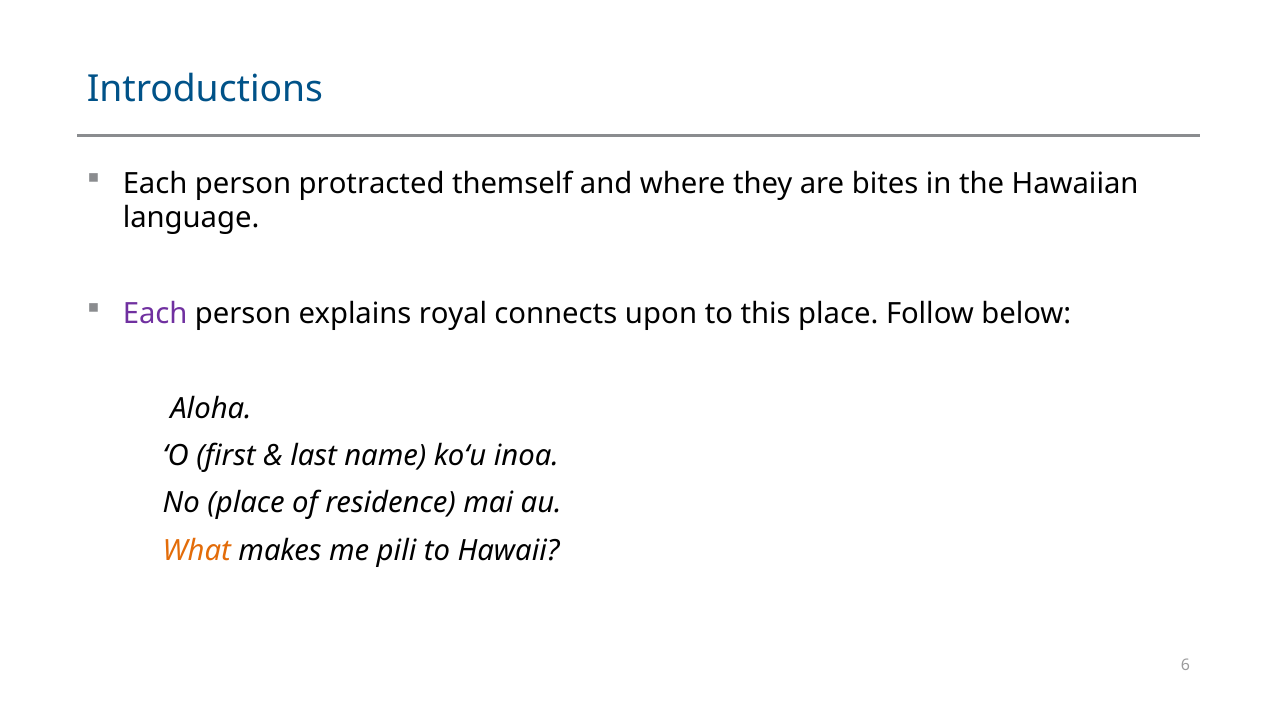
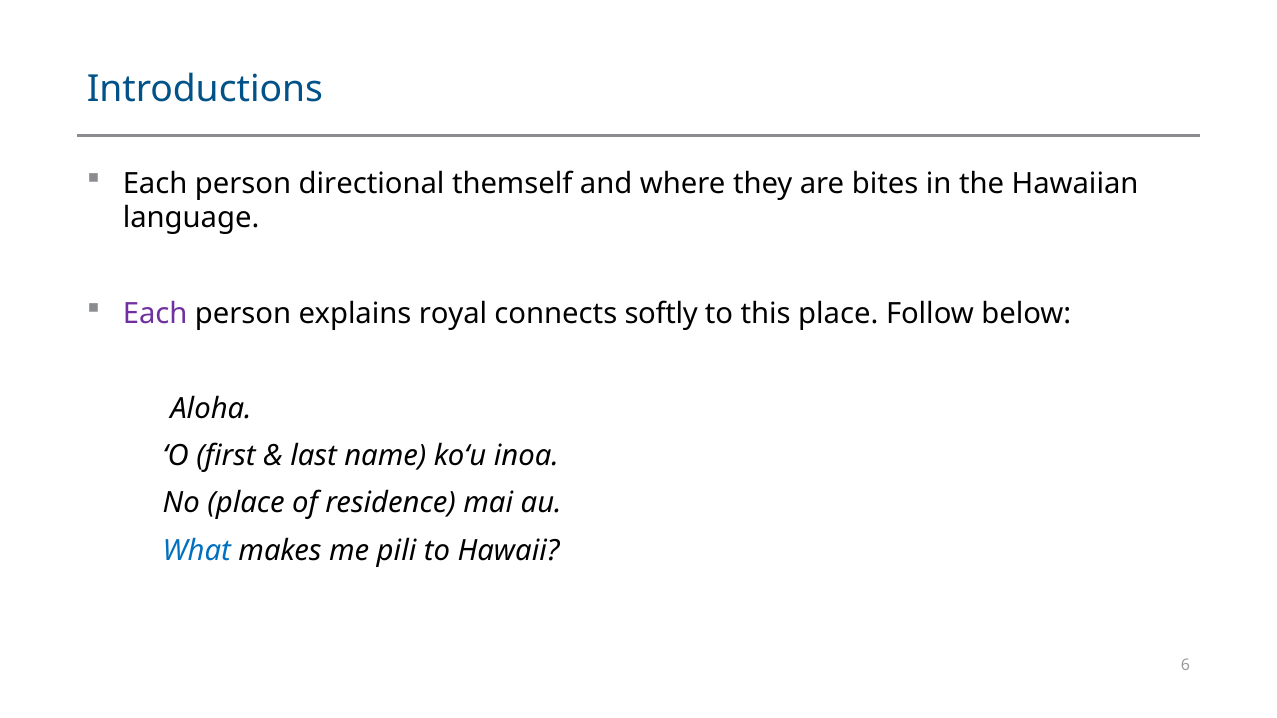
protracted: protracted -> directional (372, 183)
upon: upon -> softly (661, 314)
What colour: orange -> blue (197, 551)
